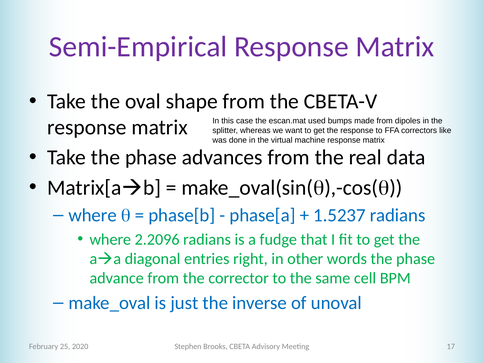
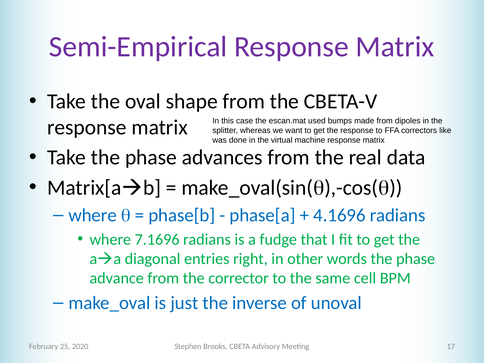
1.5237: 1.5237 -> 4.1696 (339, 215)
2.2096: 2.2096 -> 7.1696 (157, 239)
